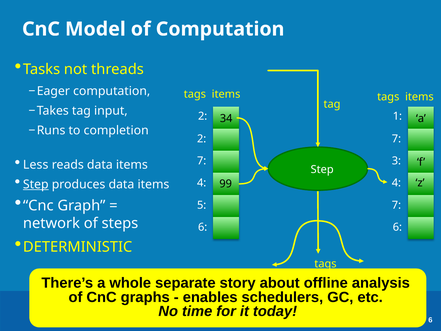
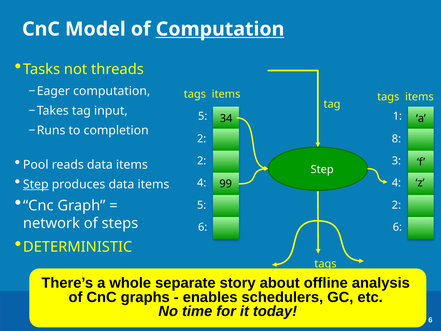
Computation underline: none -> present (220, 29)
2: 2 -> 5 (203, 116)
7: 7 -> 8 (396, 139)
Less: Less -> Pool (36, 165)
7: 7 -> 2 (202, 161)
7: 7 -> 2 (396, 205)
